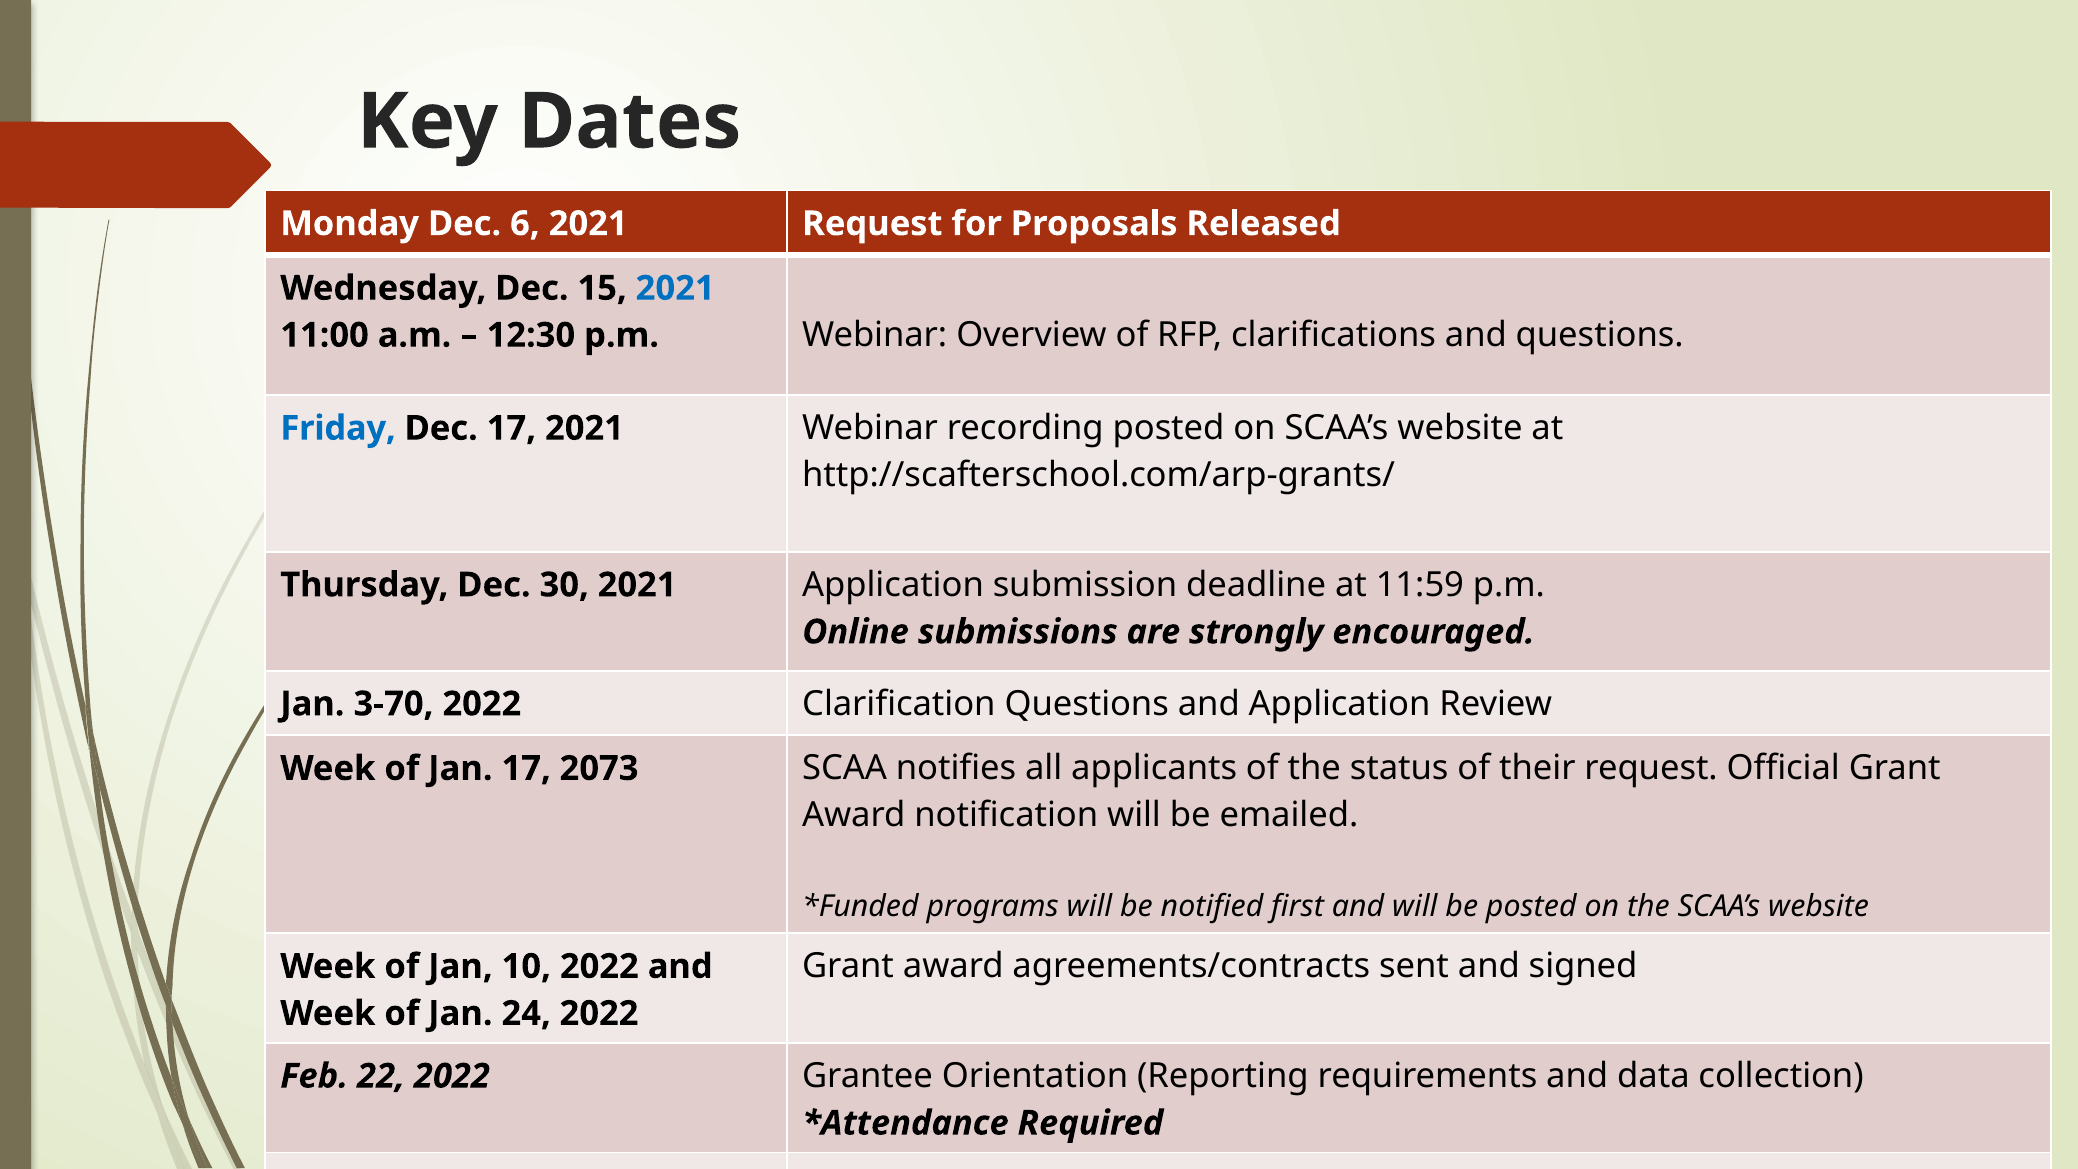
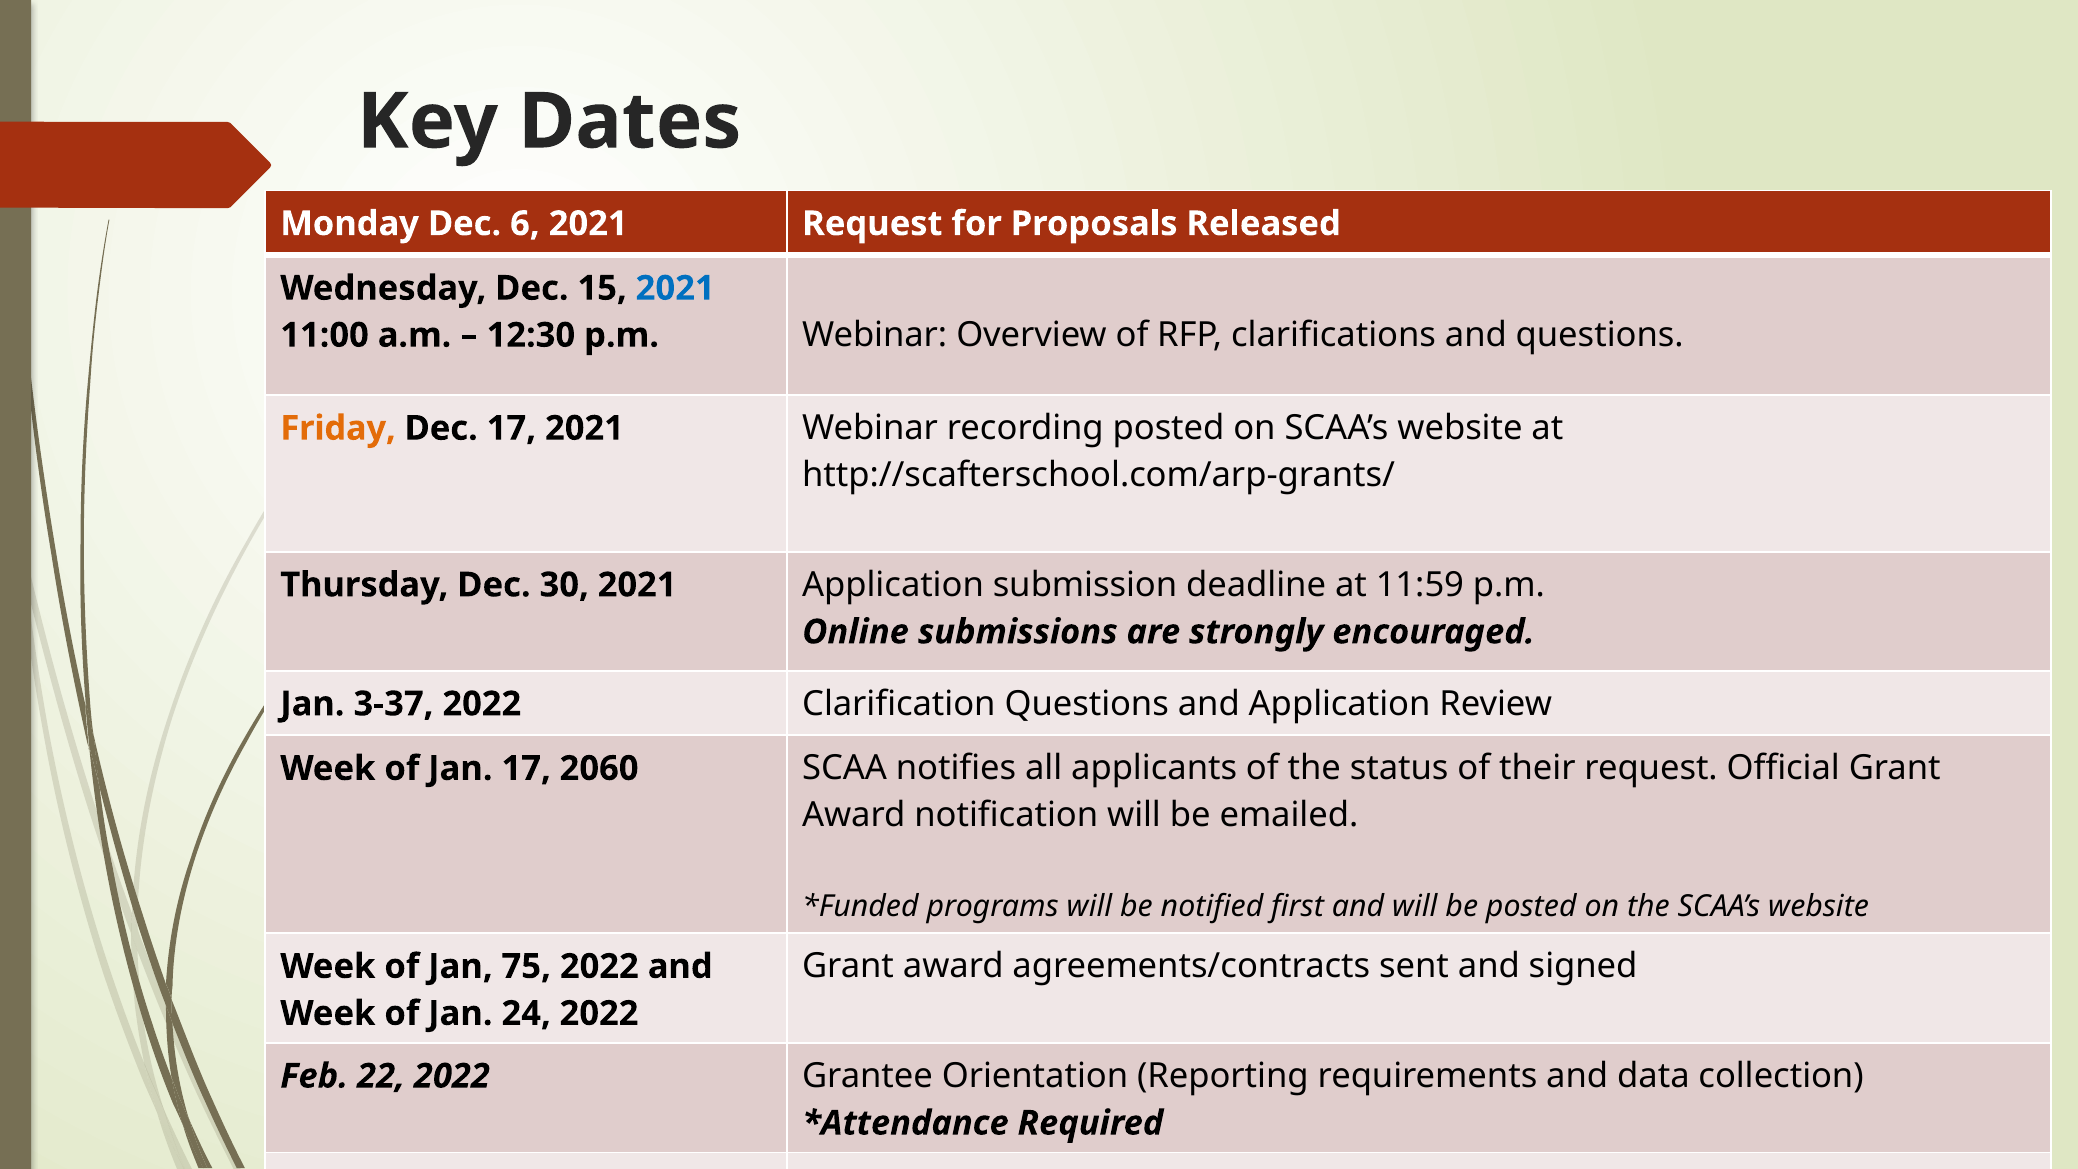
Friday colour: blue -> orange (338, 428)
3-70: 3-70 -> 3-37 (393, 704)
2073: 2073 -> 2060 (599, 768)
10: 10 -> 75 (526, 966)
